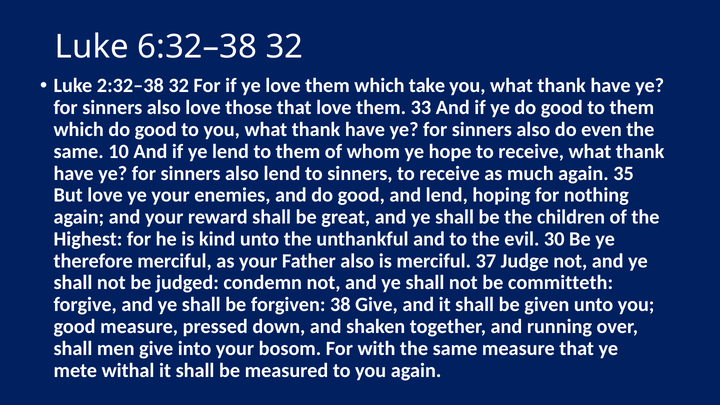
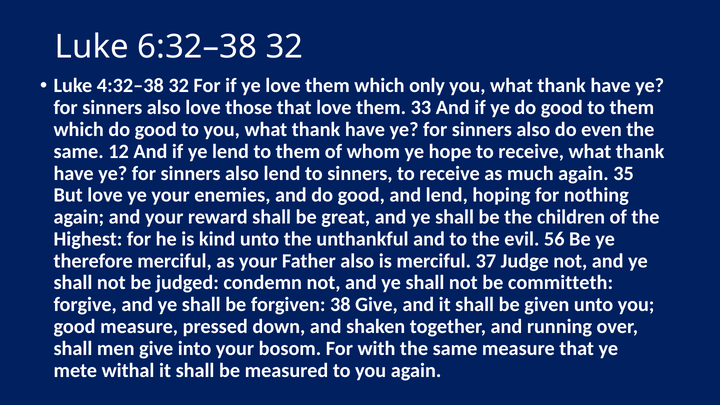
2:32–38: 2:32–38 -> 4:32–38 (130, 86)
take: take -> only (427, 86)
10: 10 -> 12 (119, 151)
30: 30 -> 56 (554, 239)
